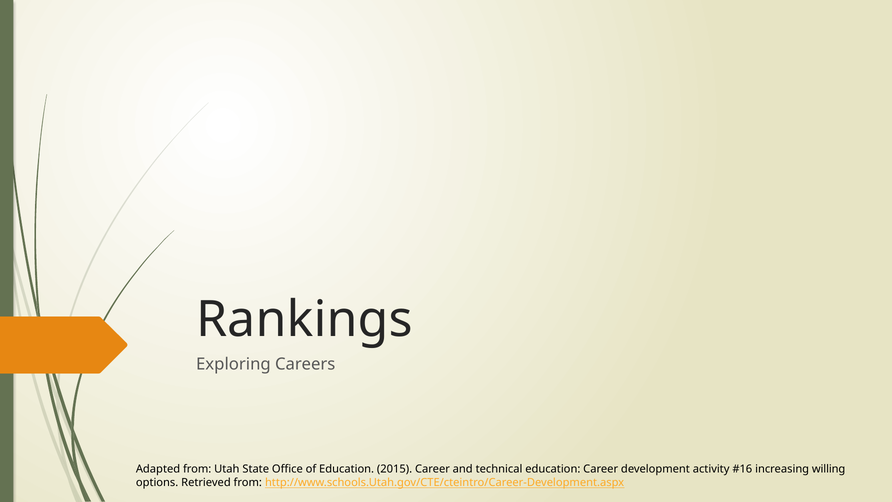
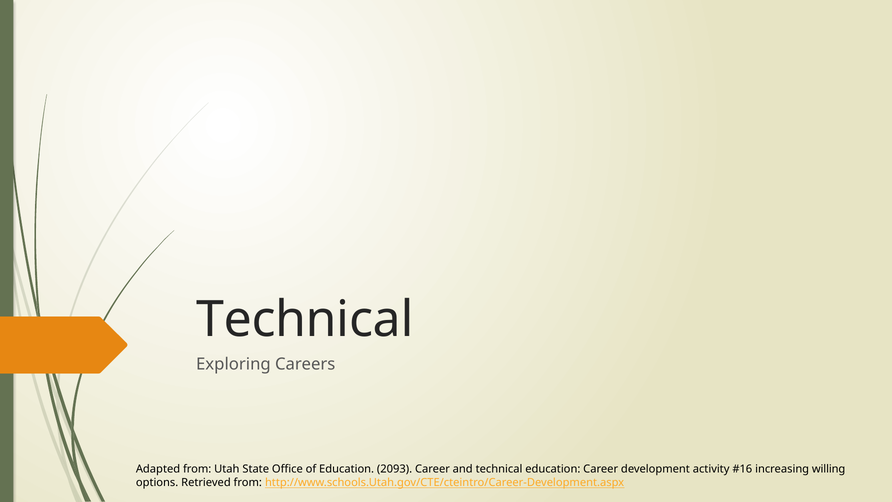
Rankings: Rankings -> Technical (305, 320)
2015: 2015 -> 2093 (395, 469)
